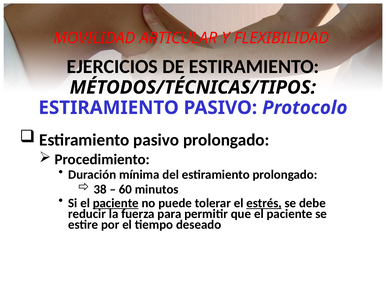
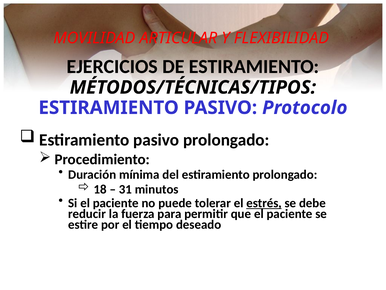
38: 38 -> 18 (100, 189)
60: 60 -> 31 (125, 189)
paciente underline: present -> none (116, 203)
